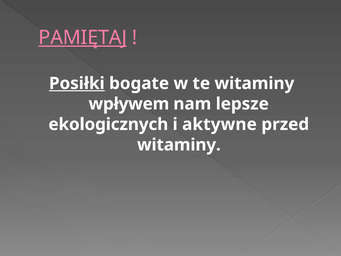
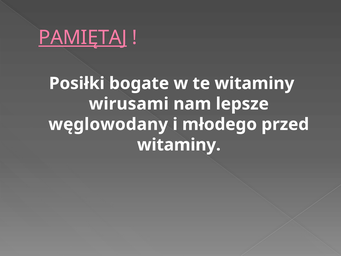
Posiłki underline: present -> none (77, 83)
wpływem: wpływem -> wirusami (129, 104)
ekologicznych: ekologicznych -> węglowodany (108, 124)
aktywne: aktywne -> młodego (220, 124)
